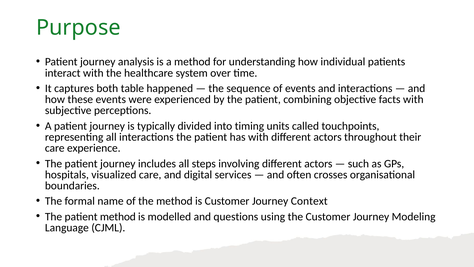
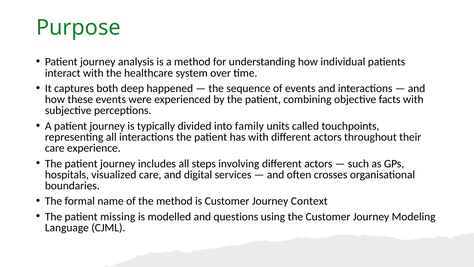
table: table -> deep (132, 88)
timing: timing -> family (249, 126)
patient method: method -> missing (118, 216)
